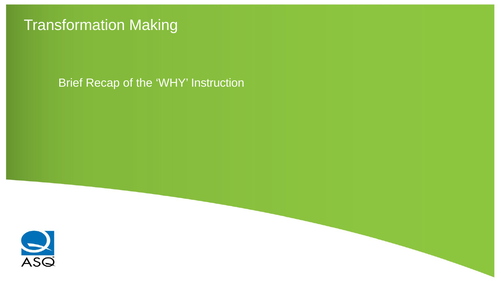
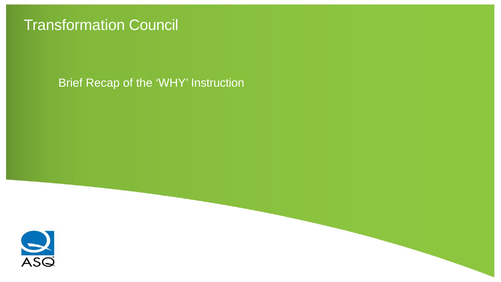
Making: Making -> Council (154, 25)
